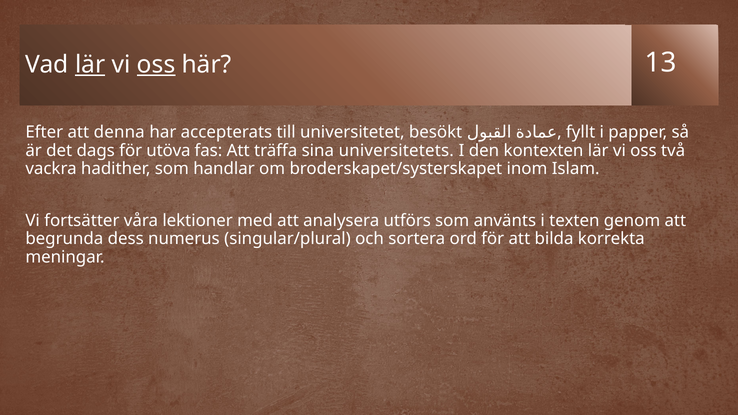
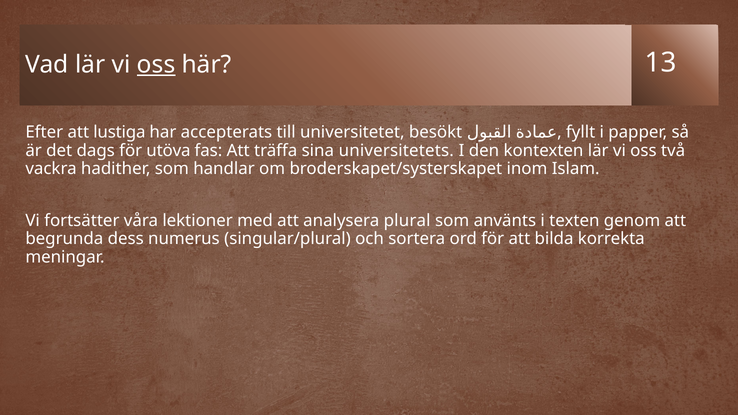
lär underline: present -> none (90, 65)
denna: denna -> lustiga (119, 132)
utförs: utförs -> plural (407, 221)
